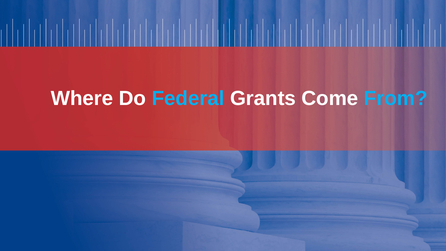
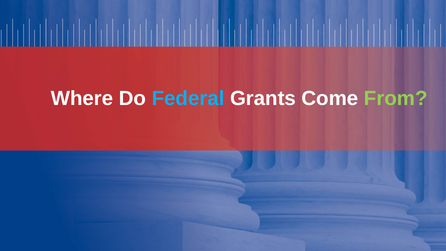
From colour: light blue -> light green (396, 98)
